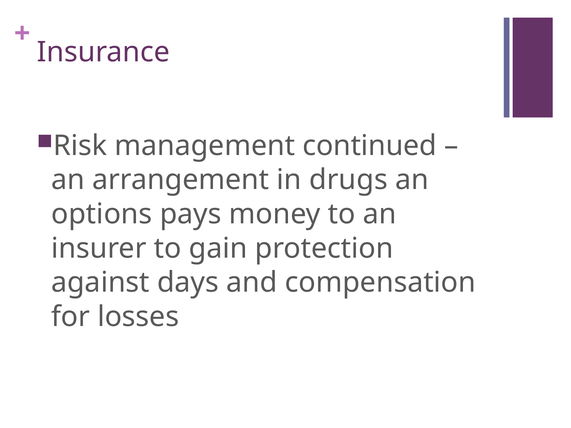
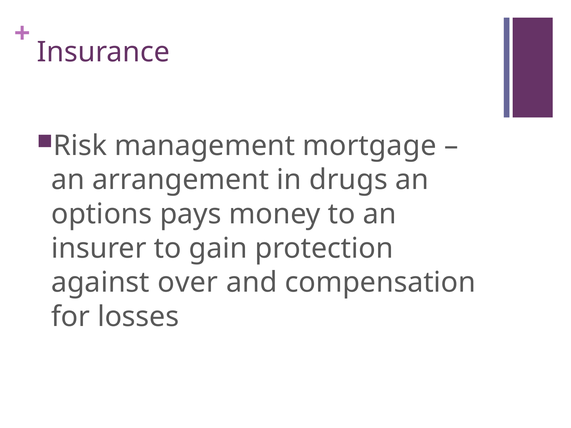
continued: continued -> mortgage (370, 146)
days: days -> over (188, 283)
